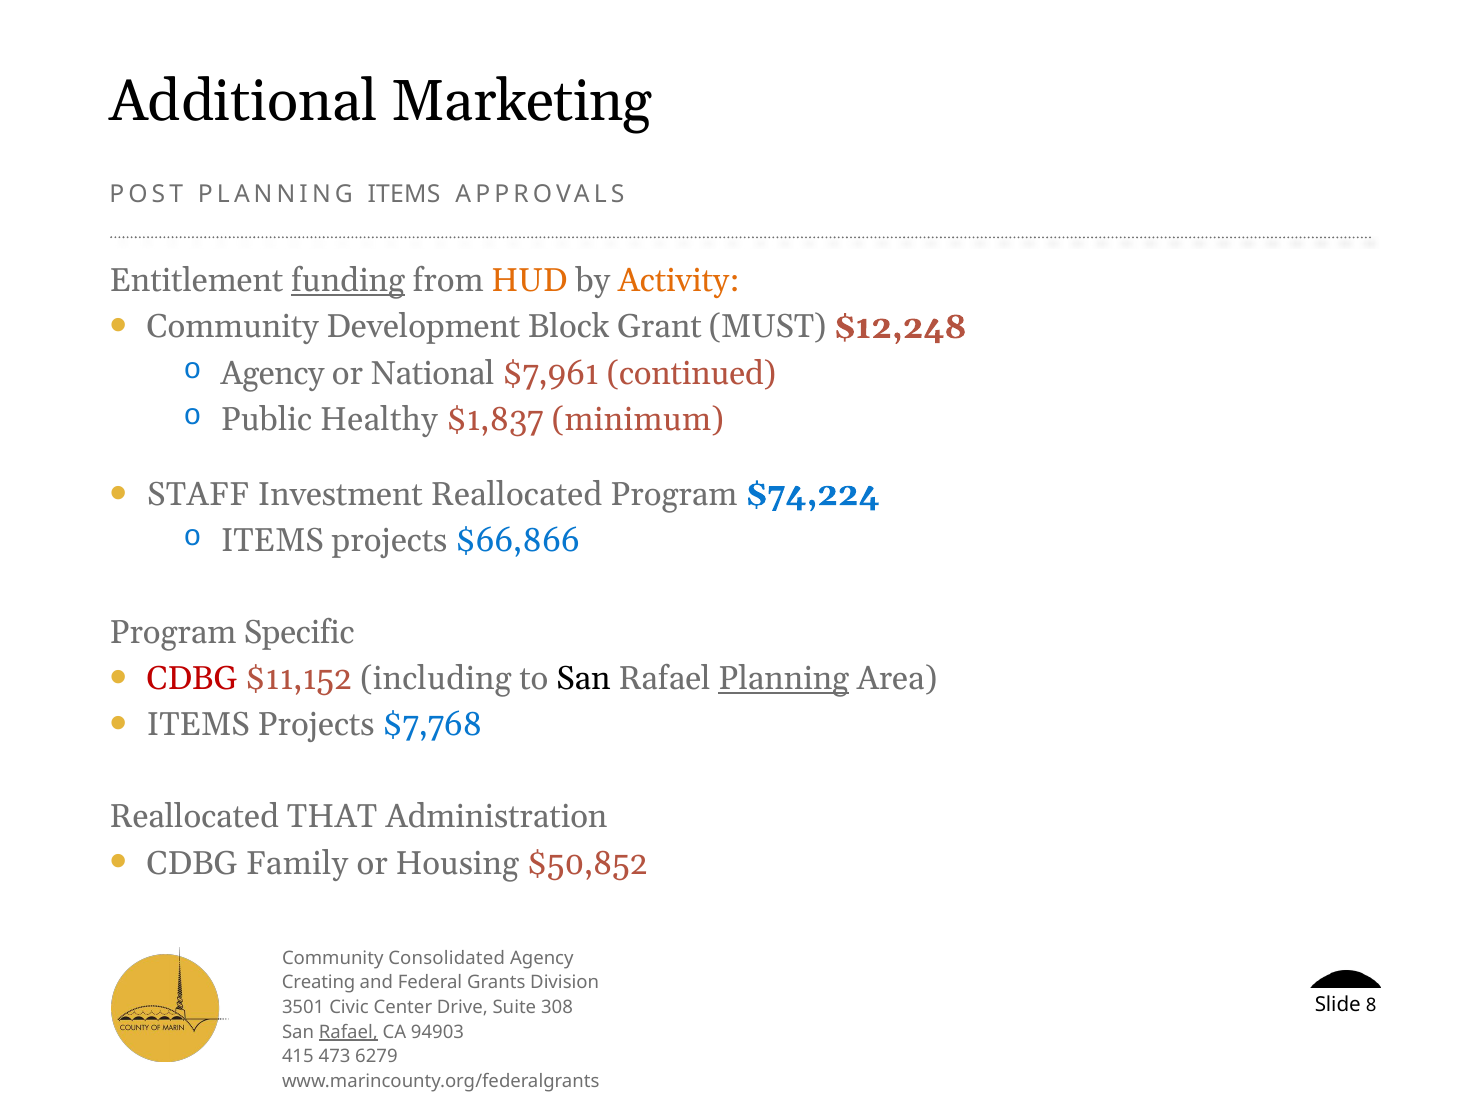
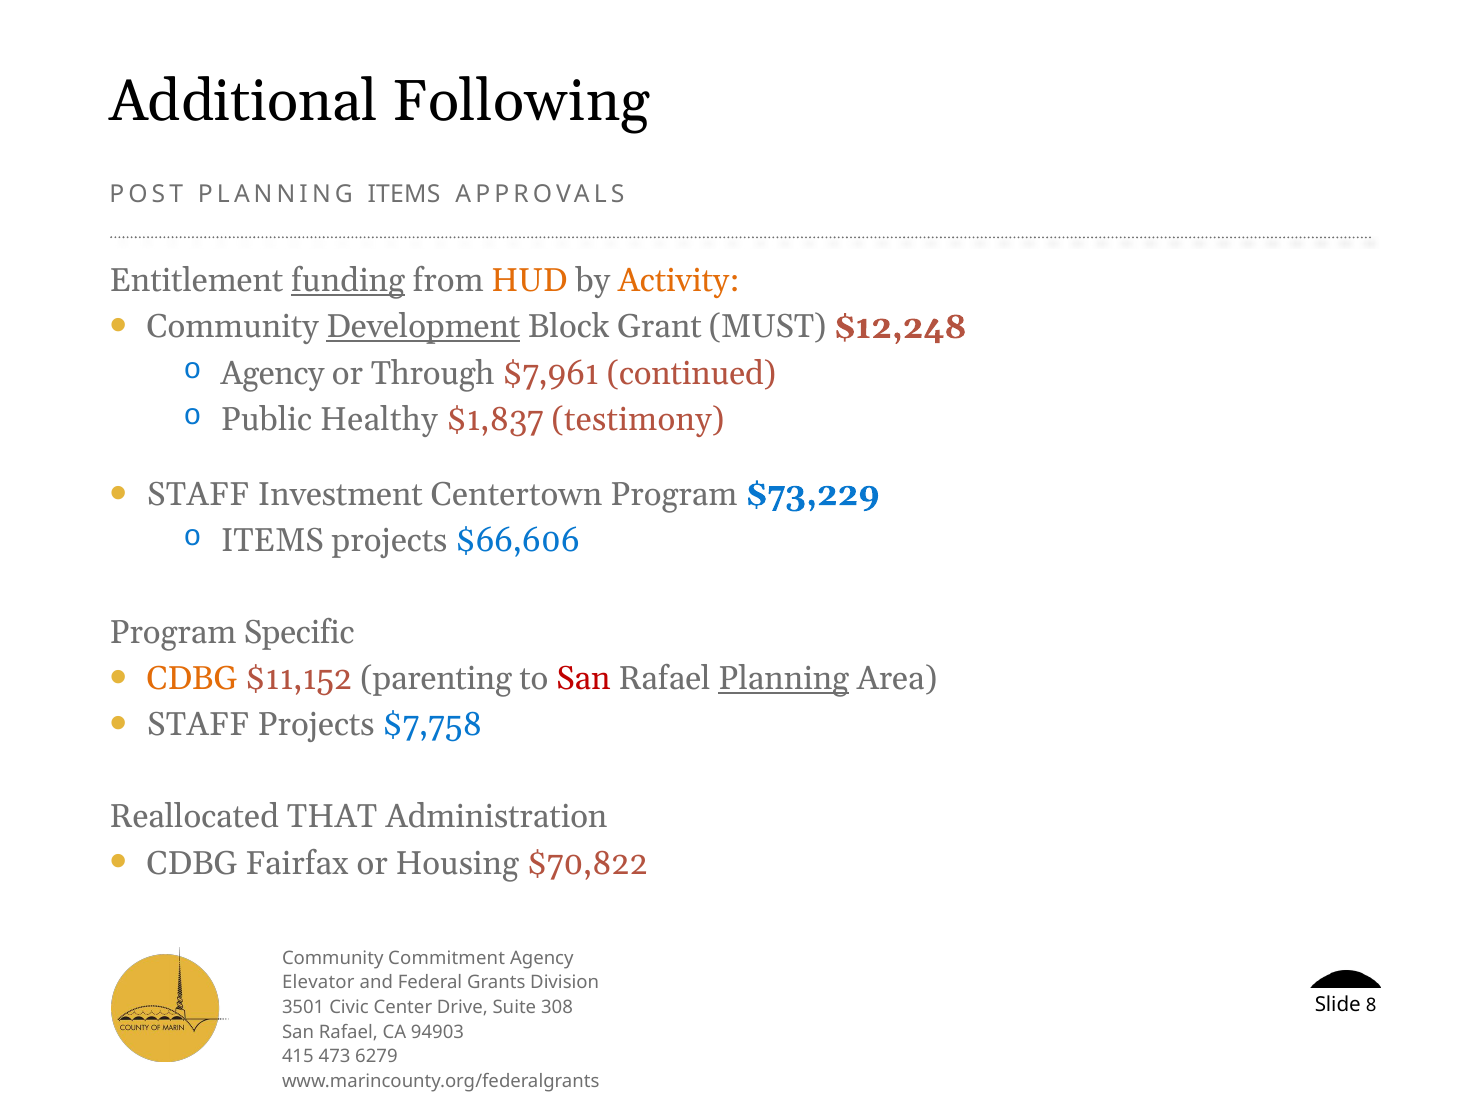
Marketing: Marketing -> Following (522, 101)
Development underline: none -> present (423, 327)
National: National -> Through (433, 373)
minimum: minimum -> testimony (638, 419)
Investment Reallocated: Reallocated -> Centertown (517, 494)
$74,224: $74,224 -> $73,229 (813, 494)
$66,866: $66,866 -> $66,606 (518, 541)
CDBG colour: red -> orange (192, 679)
including: including -> parenting (436, 679)
San colour: black -> red (583, 679)
ITEMS: ITEMS -> STAFF (198, 725)
$7,768: $7,768 -> $7,758 (432, 725)
Family: Family -> Fairfax (297, 863)
$50,852: $50,852 -> $70,822 (588, 863)
Consolidated: Consolidated -> Commitment (447, 958)
Creating: Creating -> Elevator (318, 983)
Rafael underline: present -> none (348, 1032)
